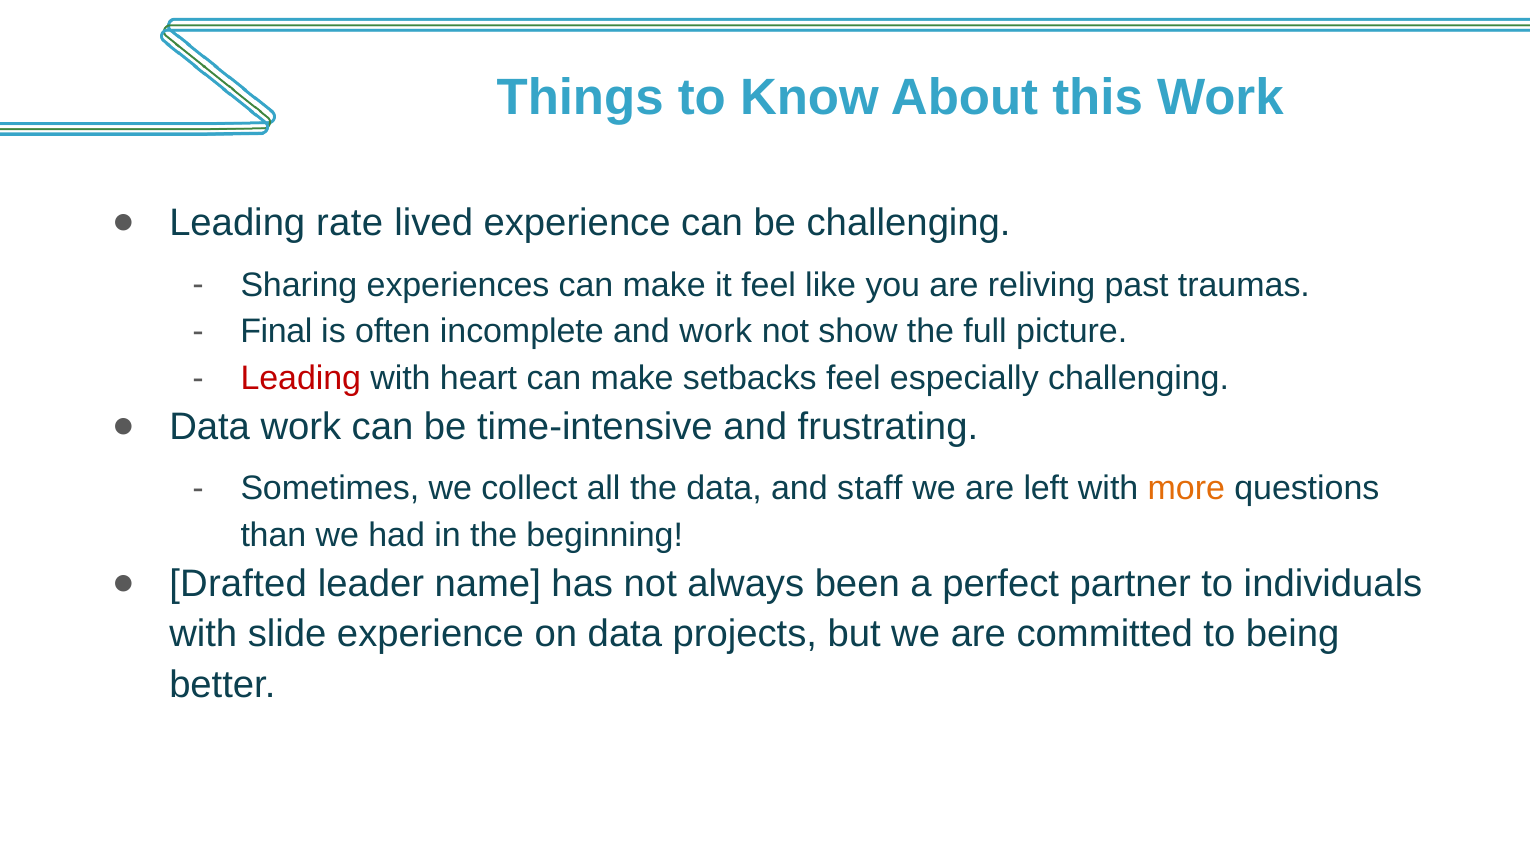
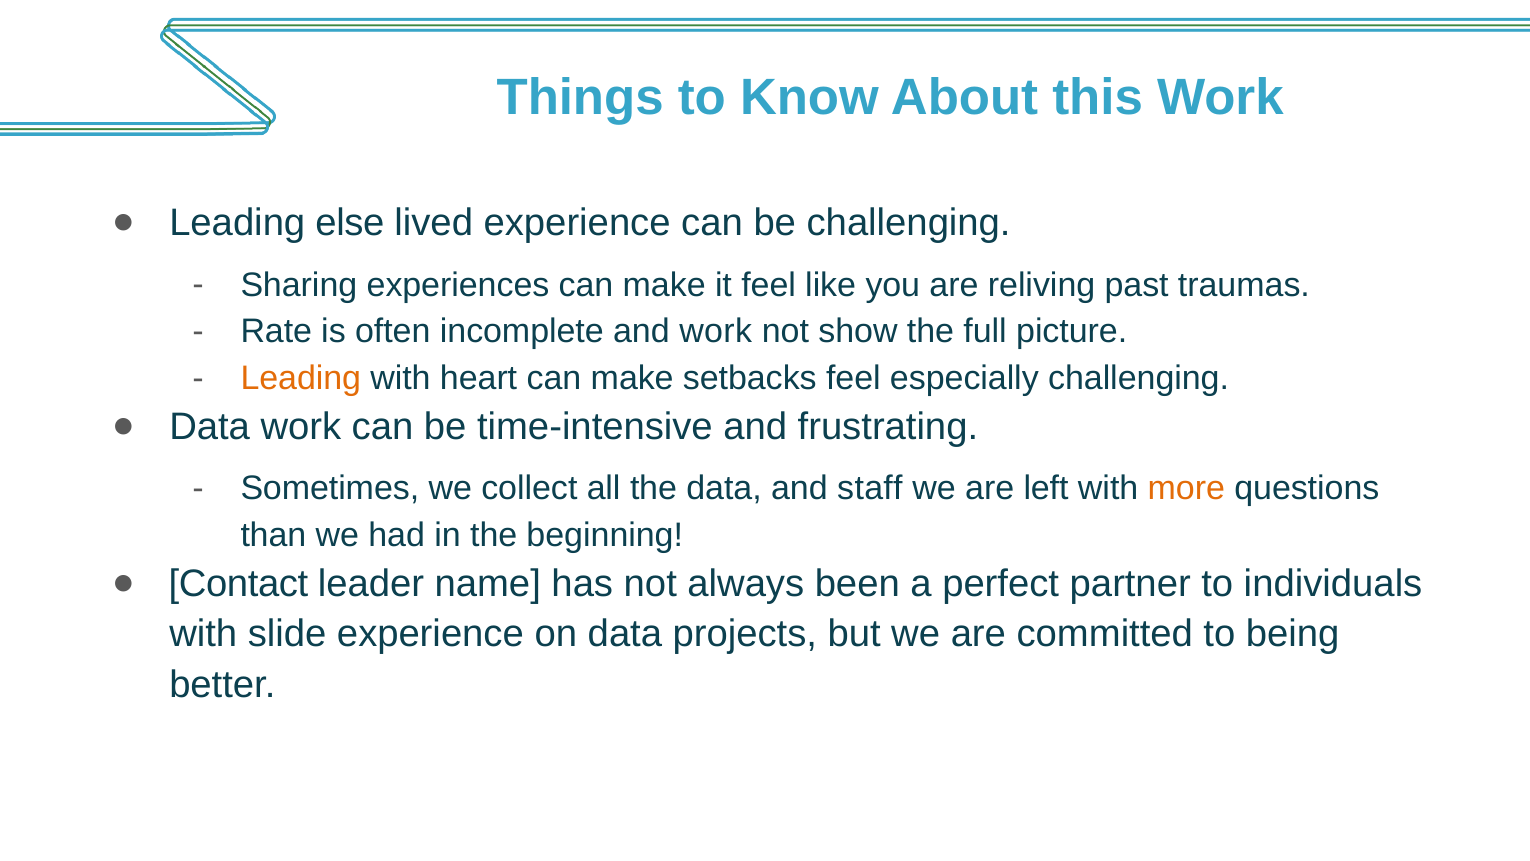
rate: rate -> else (350, 223)
Final: Final -> Rate (276, 332)
Leading colour: red -> orange (301, 378)
Drafted: Drafted -> Contact (238, 583)
